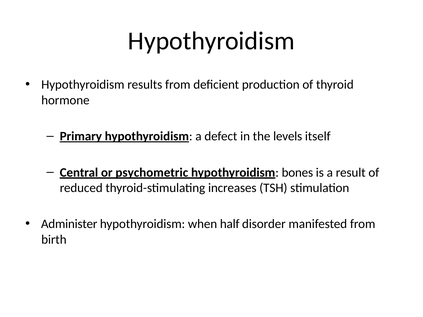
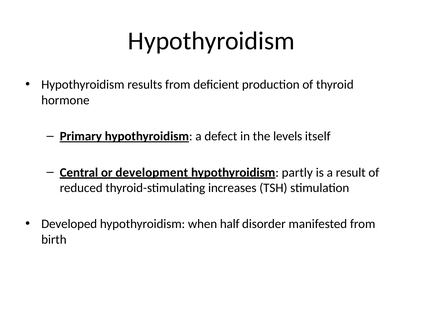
psychometric: psychometric -> development (152, 173)
bones: bones -> partly (297, 173)
Administer: Administer -> Developed (69, 224)
